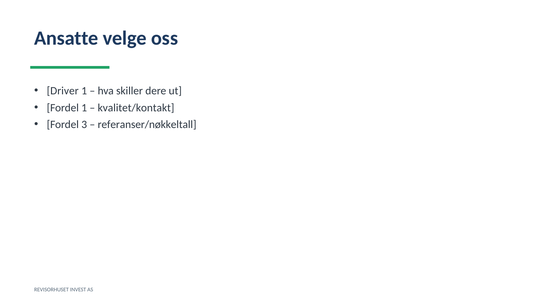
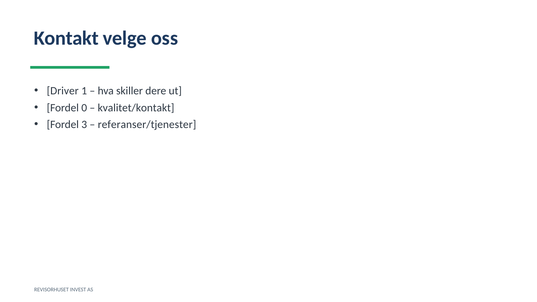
Ansatte: Ansatte -> Kontakt (66, 38)
Fordel 1: 1 -> 0 (84, 108)
referanser/nøkkeltall: referanser/nøkkeltall -> referanser/tjenester (147, 125)
